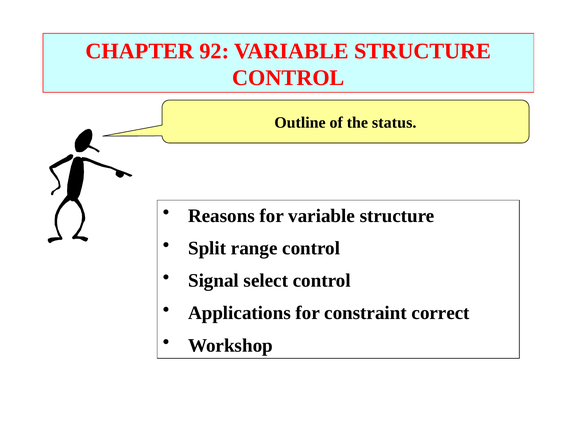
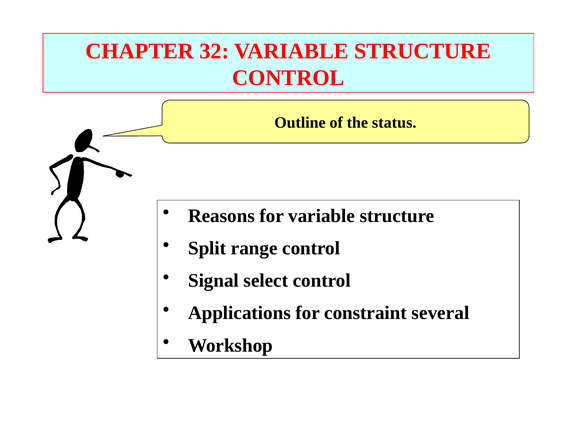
92: 92 -> 32 (214, 51)
correct: correct -> several (440, 313)
